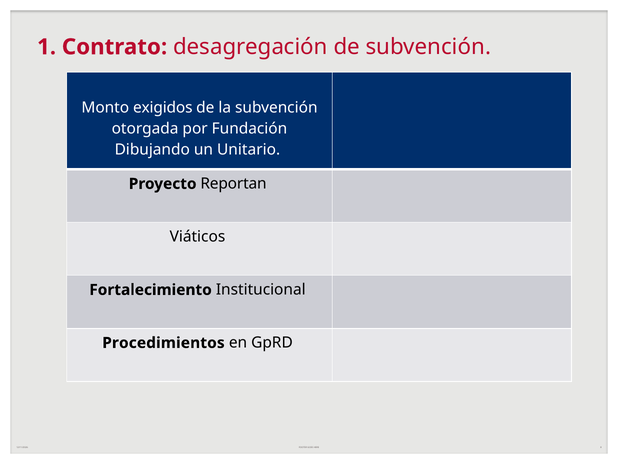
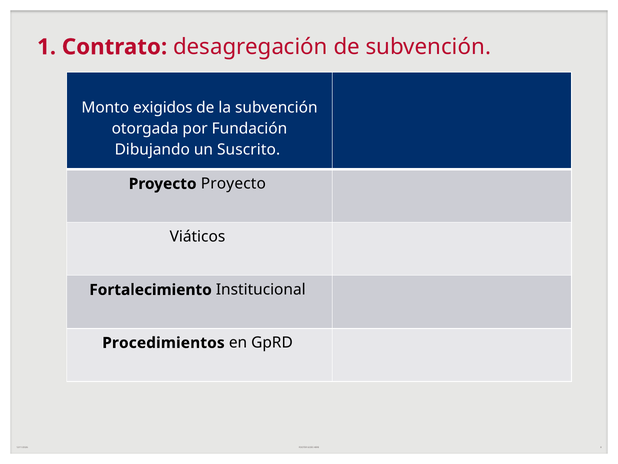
Unitario: Unitario -> Suscrito (249, 150)
Proyecto Reportan: Reportan -> Proyecto (233, 184)
